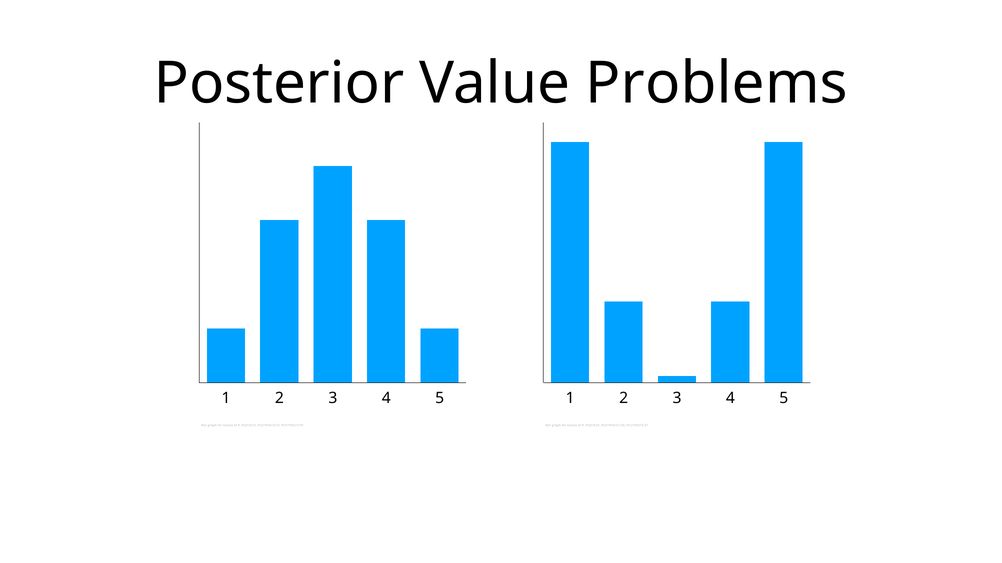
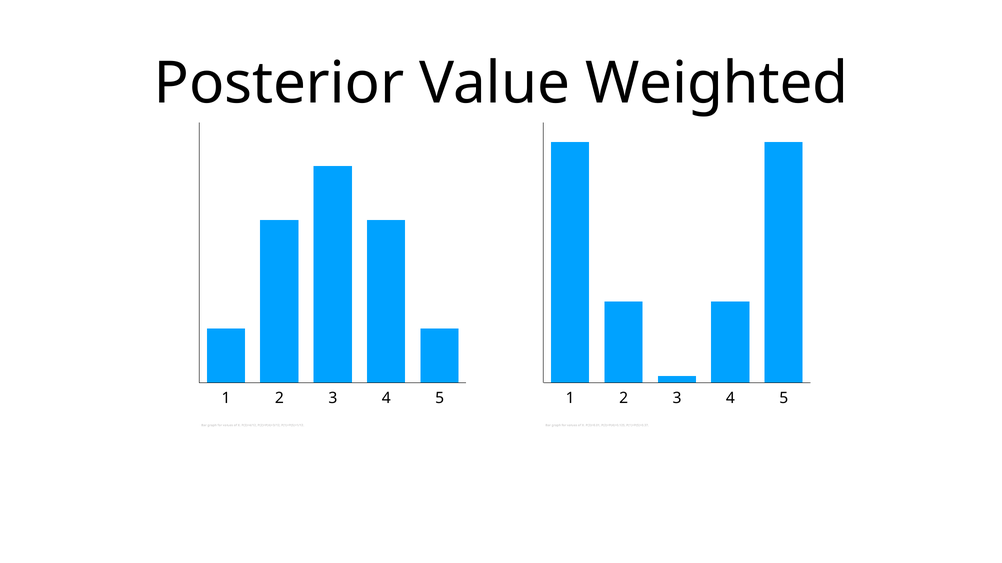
Problems: Problems -> Weighted (717, 83)
